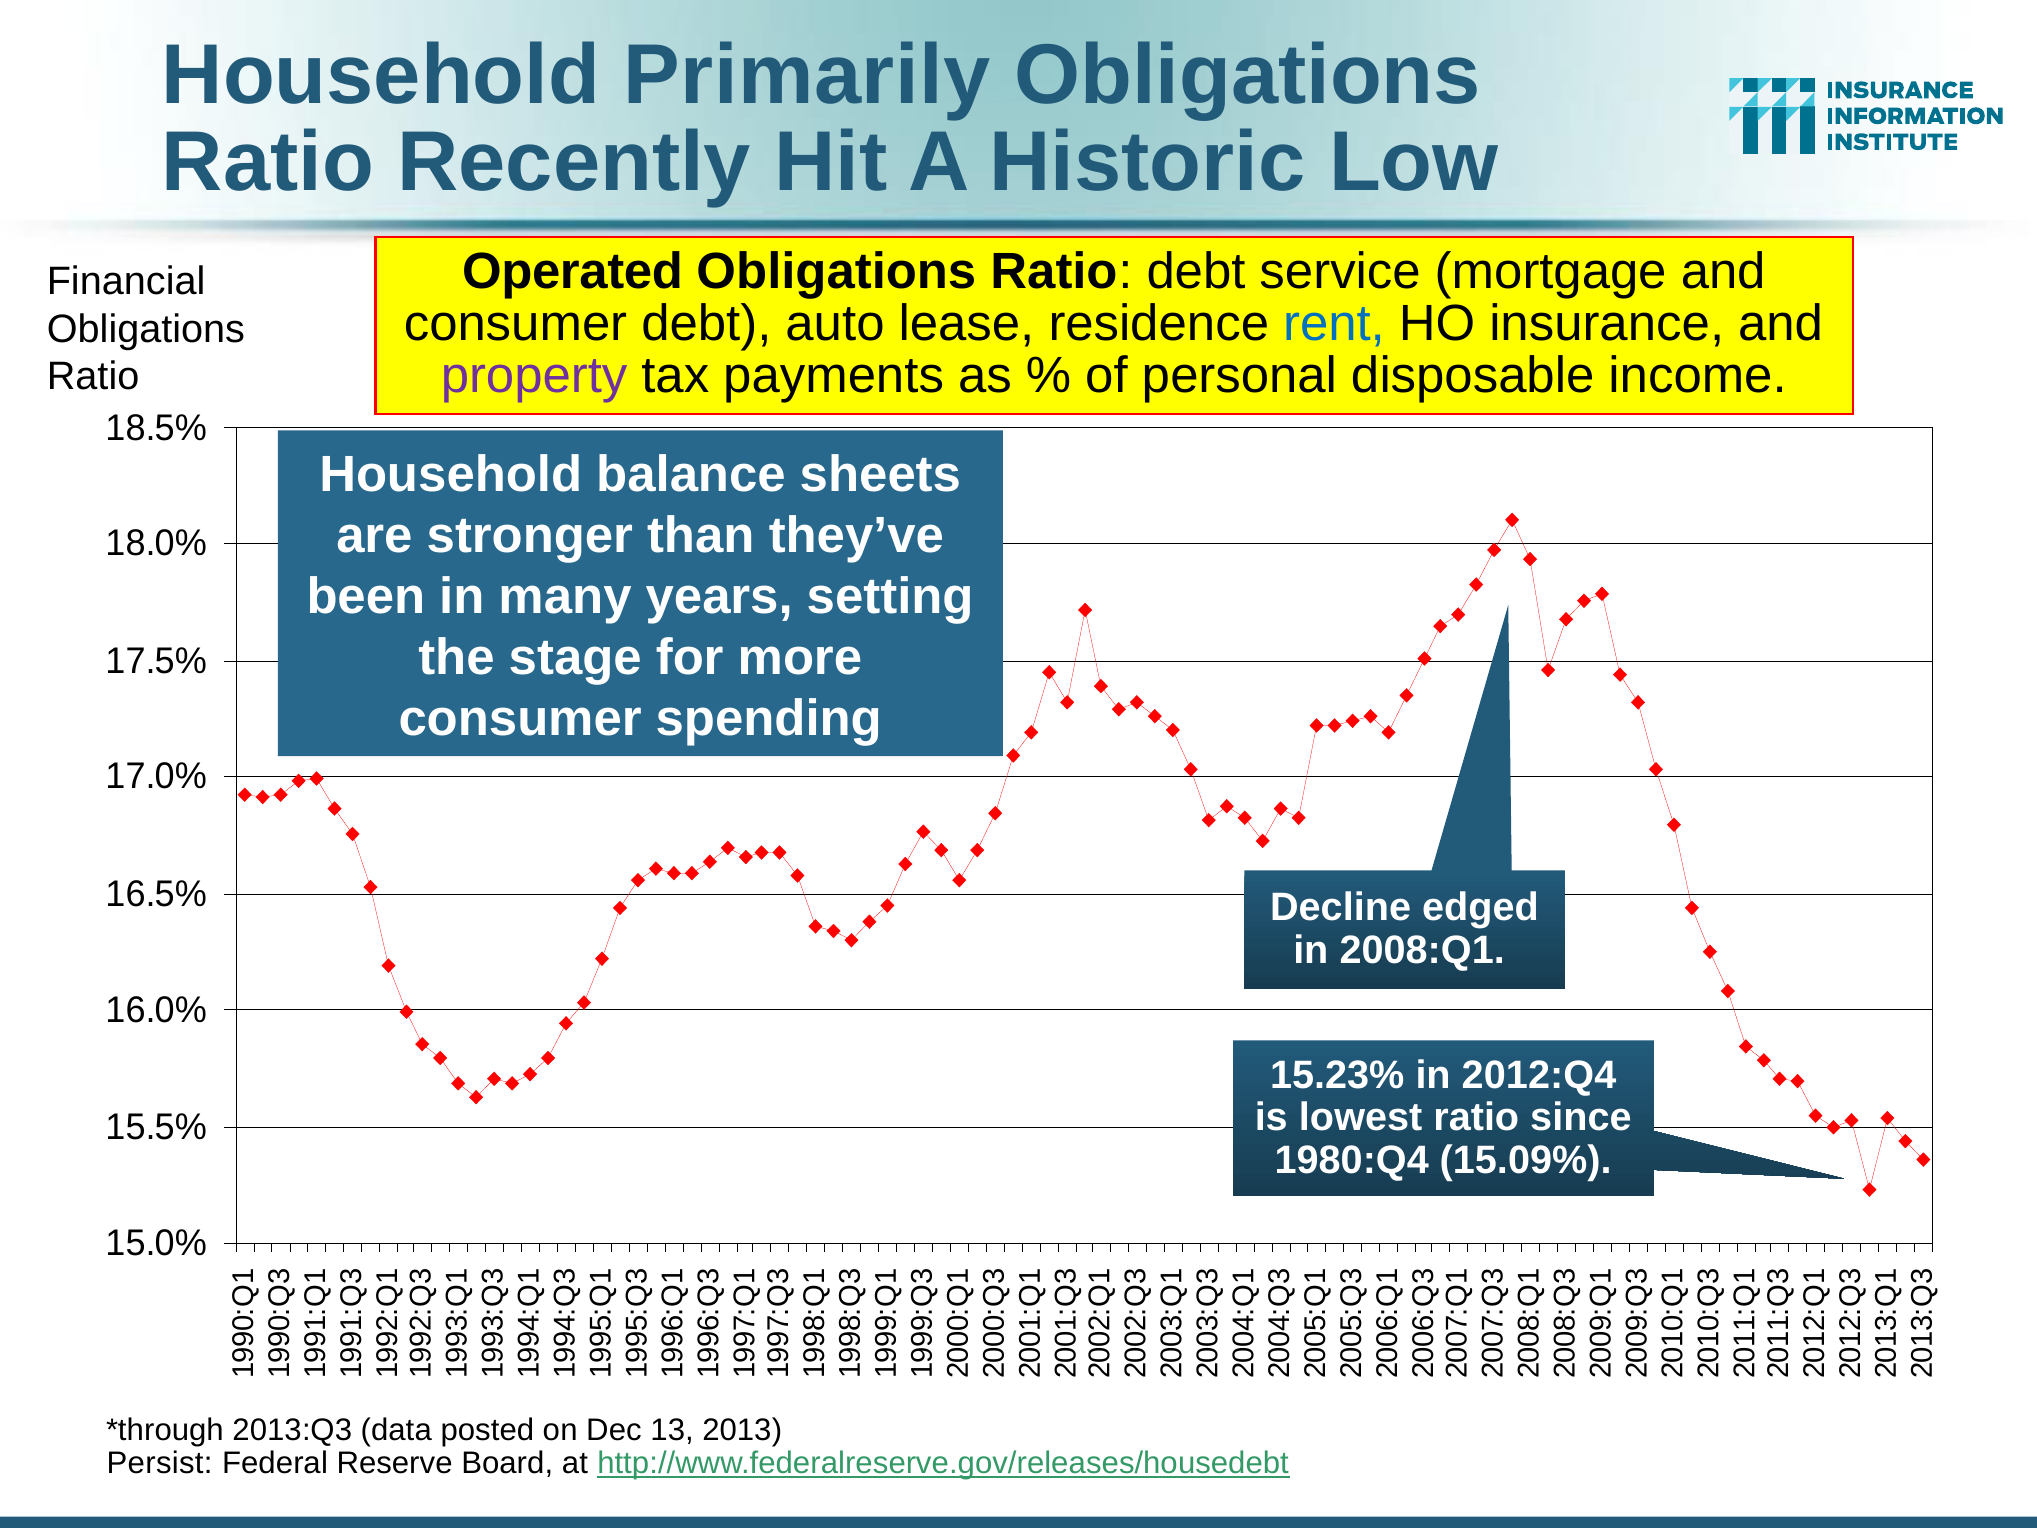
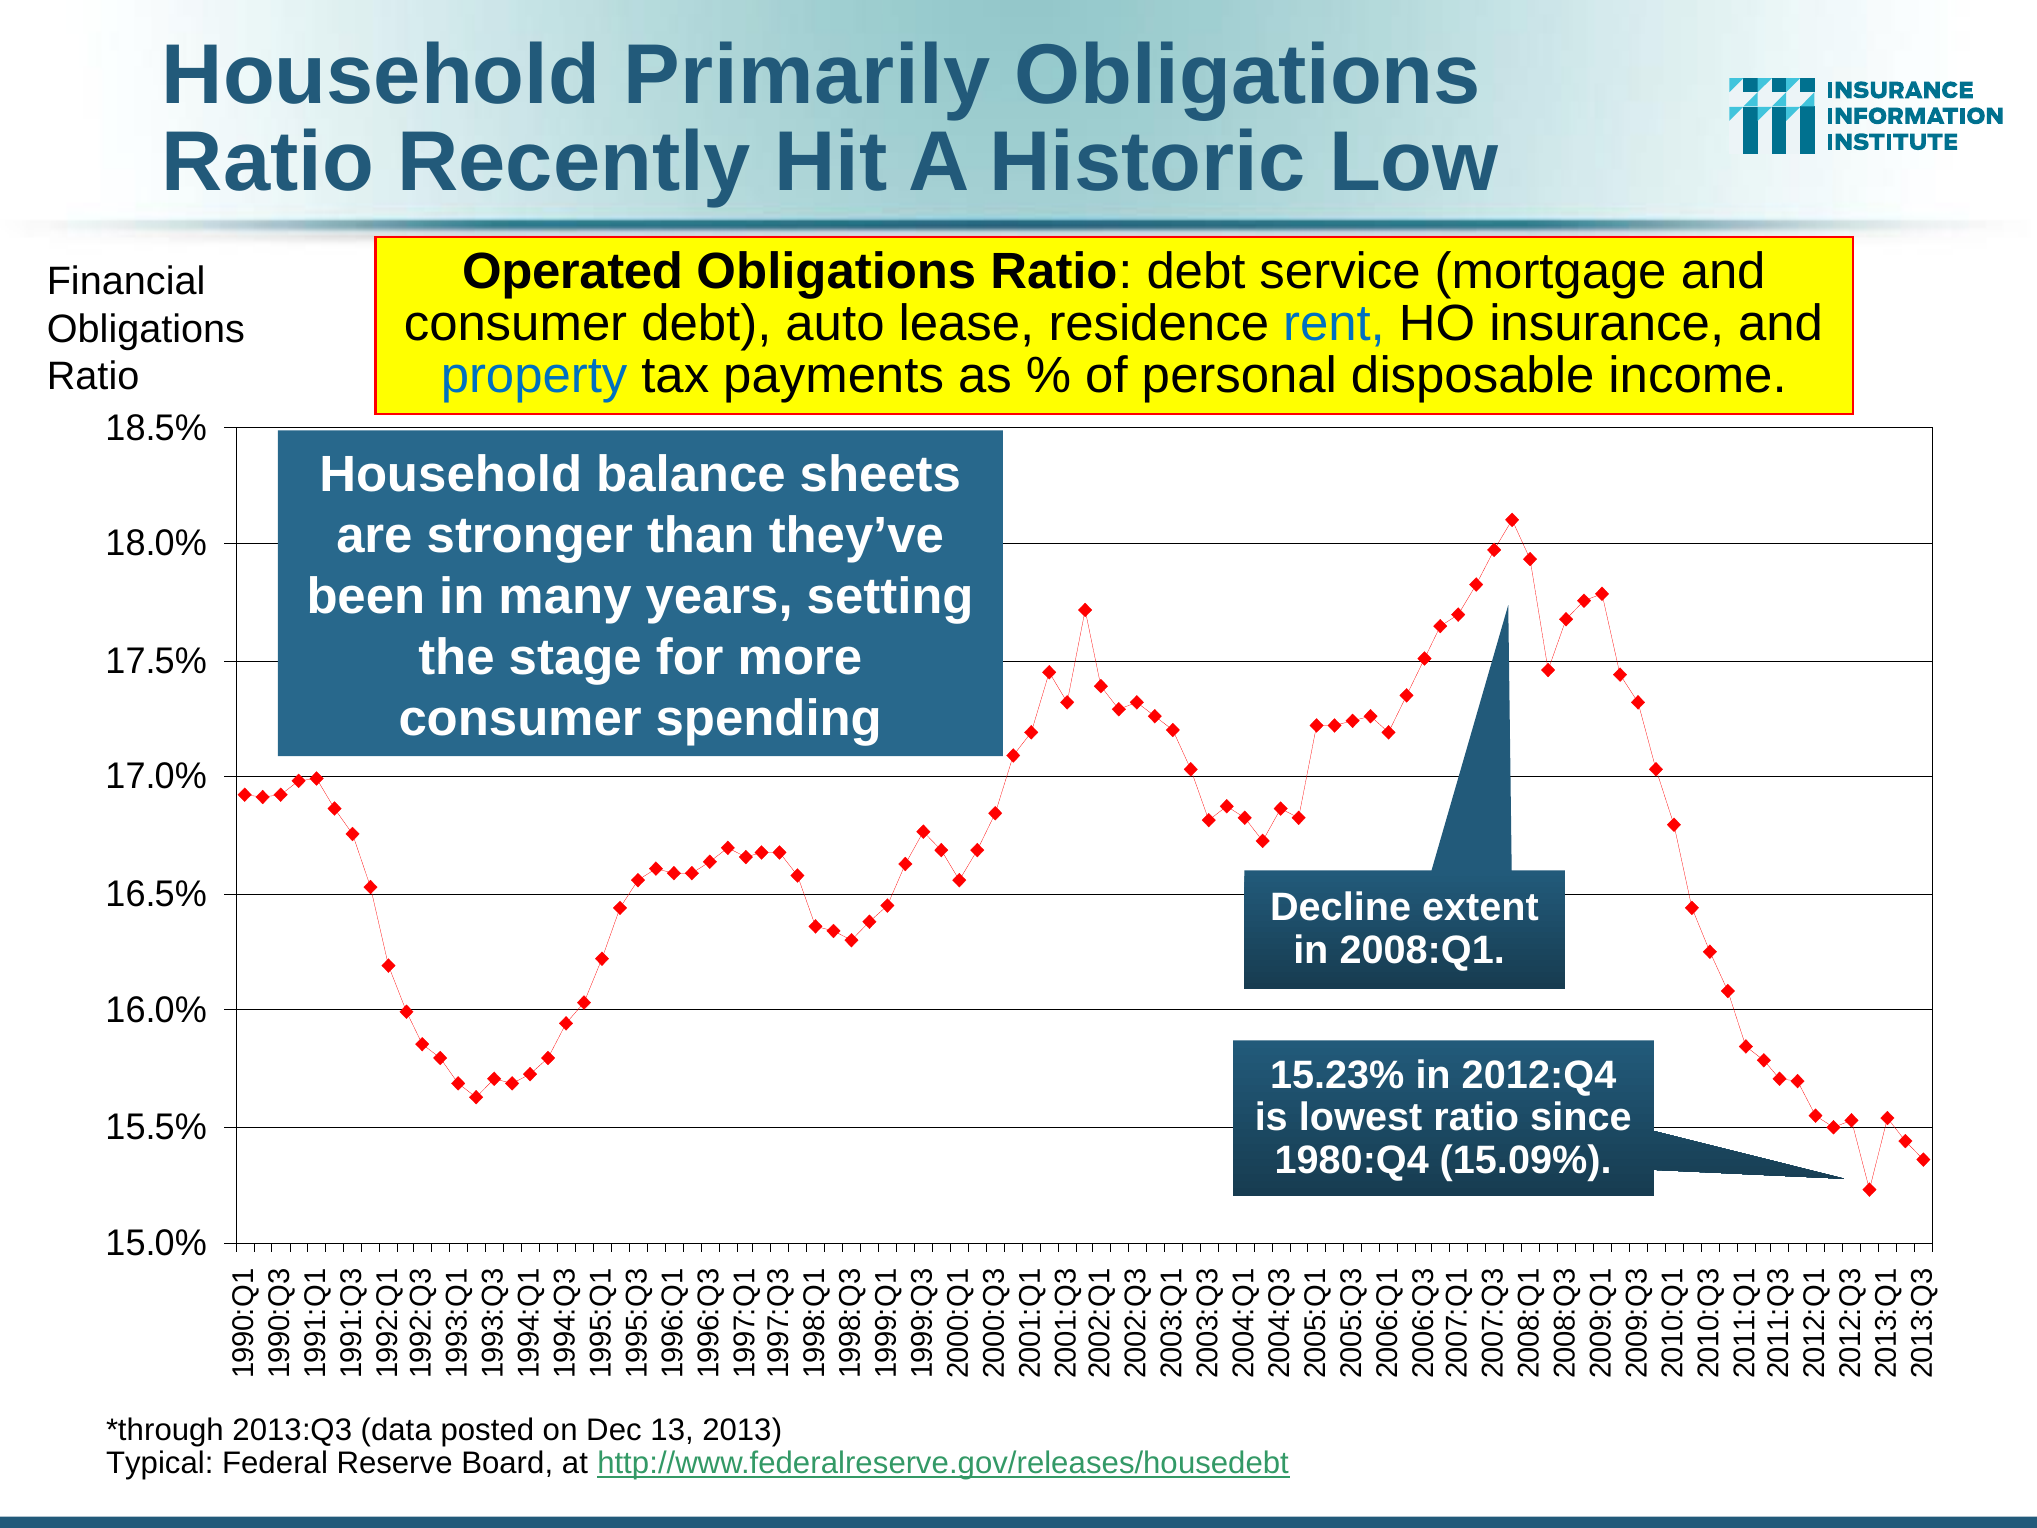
property colour: purple -> blue (534, 376)
edged: edged -> extent (1480, 908)
Persist: Persist -> Typical (160, 1463)
